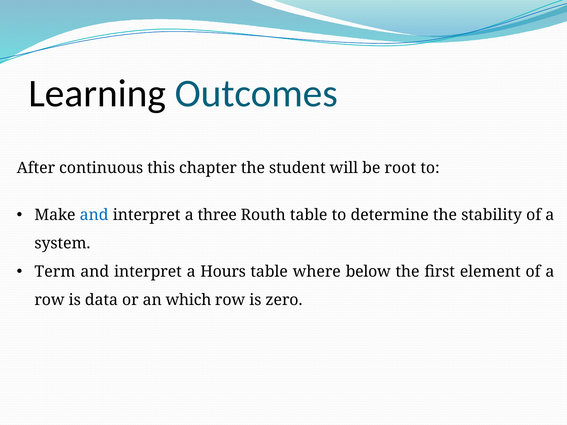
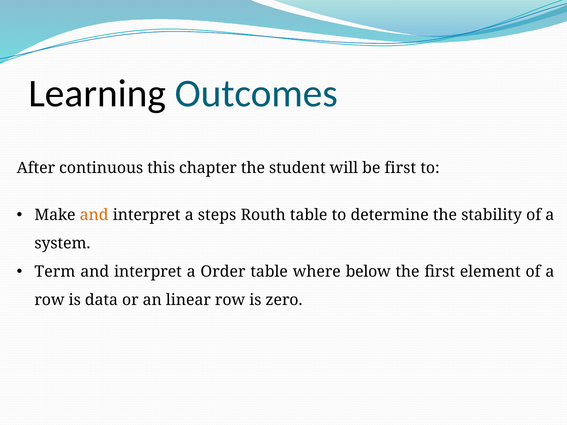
be root: root -> first (400, 168)
and colour: blue -> orange (94, 215)
three: three -> steps (217, 215)
Hours: Hours -> Order (223, 272)
which: which -> linear (188, 300)
